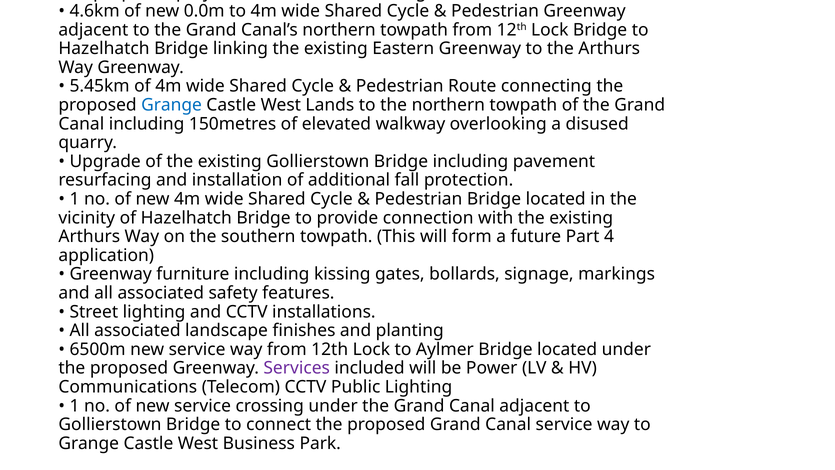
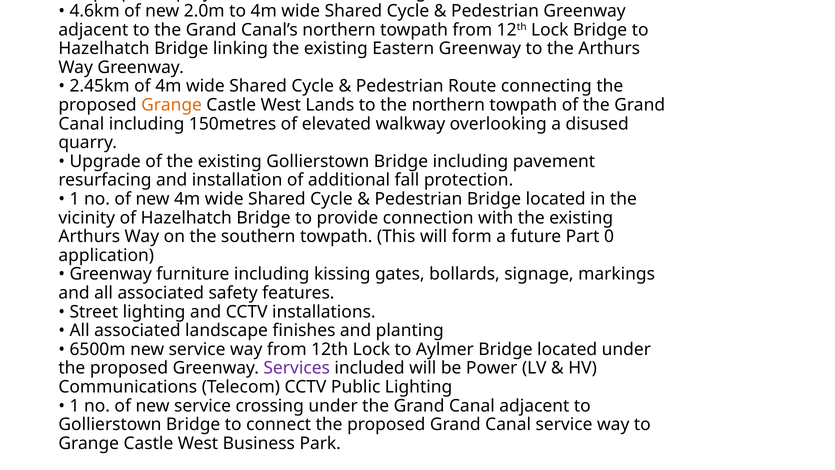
0.0m: 0.0m -> 2.0m (204, 11)
5.45km: 5.45km -> 2.45km (100, 86)
Grange colour: blue -> orange (172, 105)
4: 4 -> 0 (609, 236)
